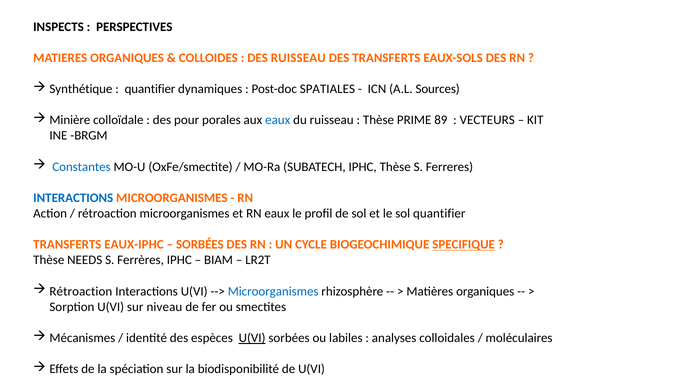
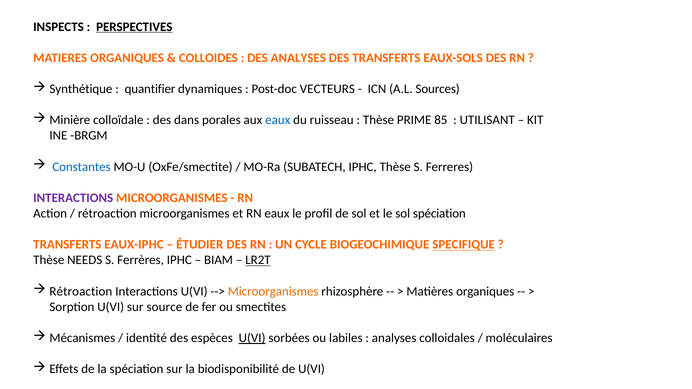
PERSPECTIVES underline: none -> present (134, 27)
DES RUISSEAU: RUISSEAU -> ANALYSES (298, 58)
SPATIALES: SPATIALES -> VECTEURS (327, 89)
pour: pour -> dans (187, 120)
89: 89 -> 85 (441, 120)
VECTEURS: VECTEURS -> UTILISANT (487, 120)
INTERACTIONS colour: blue -> purple (73, 198)
sol quantifier: quantifier -> spéciation (439, 214)
SORBÉES: SORBÉES -> ÉTUDIER (200, 245)
LR2T underline: none -> present (258, 260)
Microorganismes colour: blue -> orange (273, 291)
niveau: niveau -> source (164, 307)
